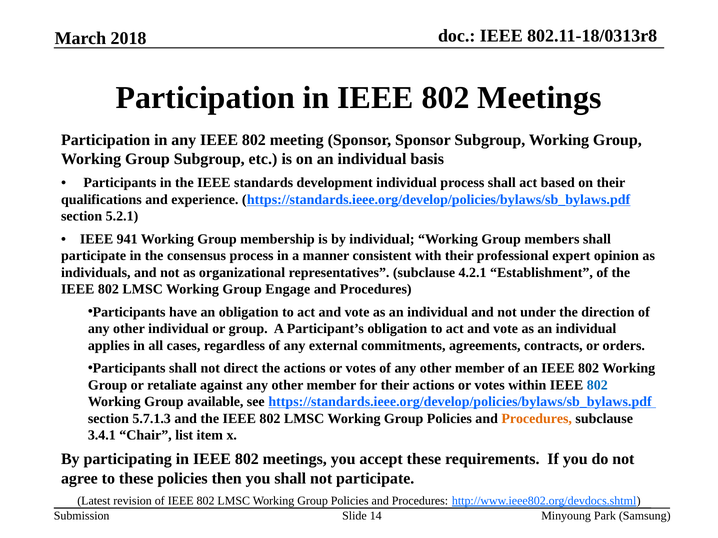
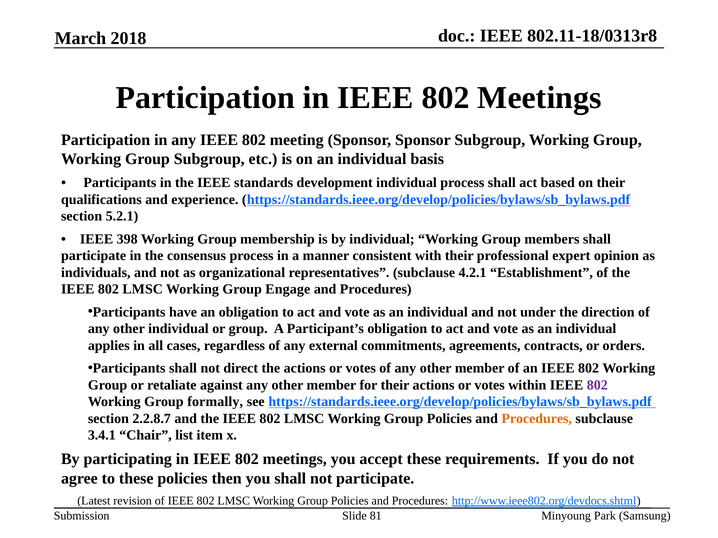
941: 941 -> 398 (127, 239)
802 colour: blue -> purple (597, 385)
available: available -> formally (215, 402)
5.7.1.3: 5.7.1.3 -> 2.2.8.7 (152, 419)
14: 14 -> 81 (376, 516)
